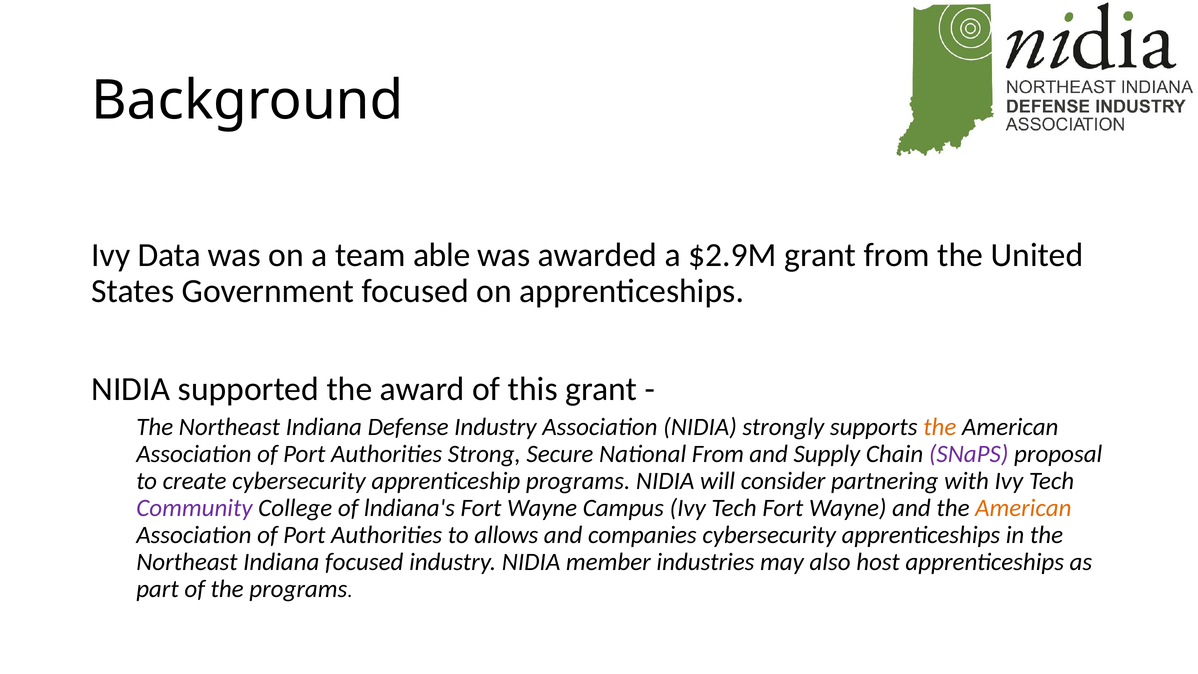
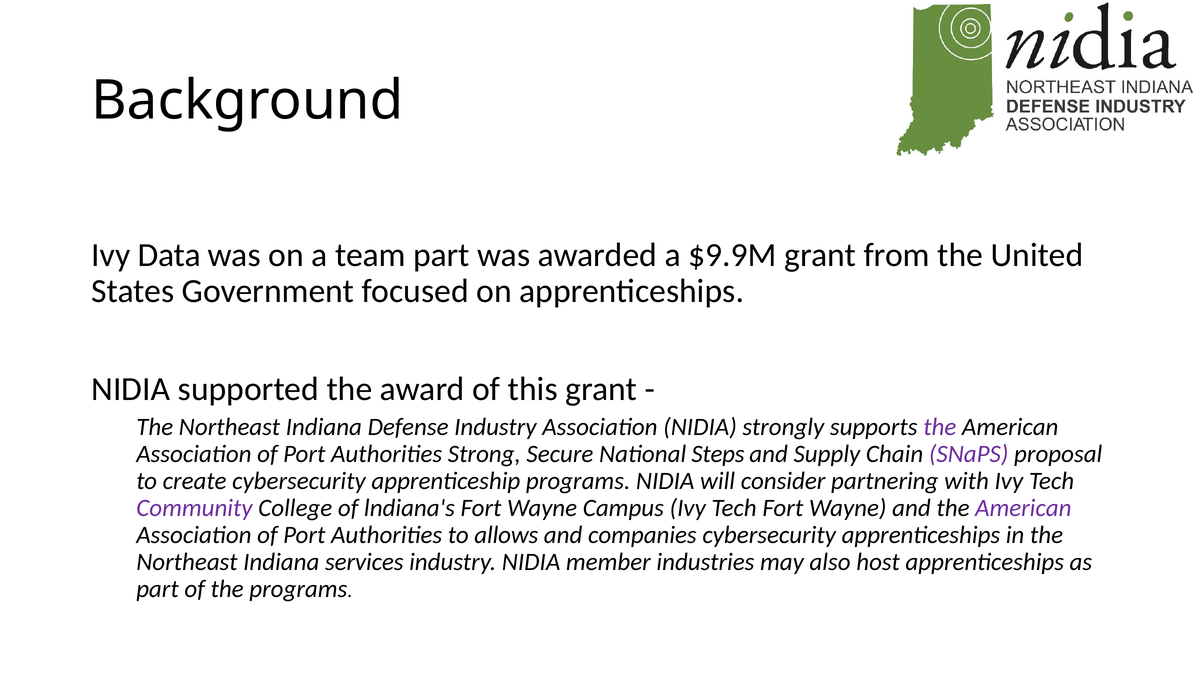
team able: able -> part (442, 255)
$2.9M: $2.9M -> $9.9M (732, 255)
the colour: orange -> purple (940, 427)
National From: From -> Steps (718, 454)
American colour: orange -> purple (1023, 508)
Indiana focused: focused -> services (364, 562)
